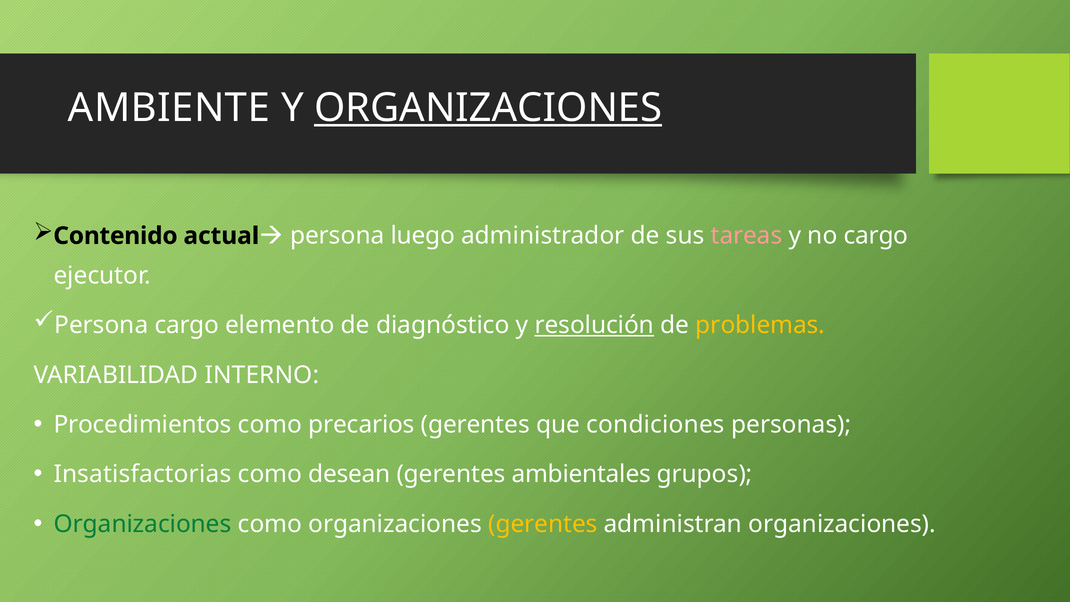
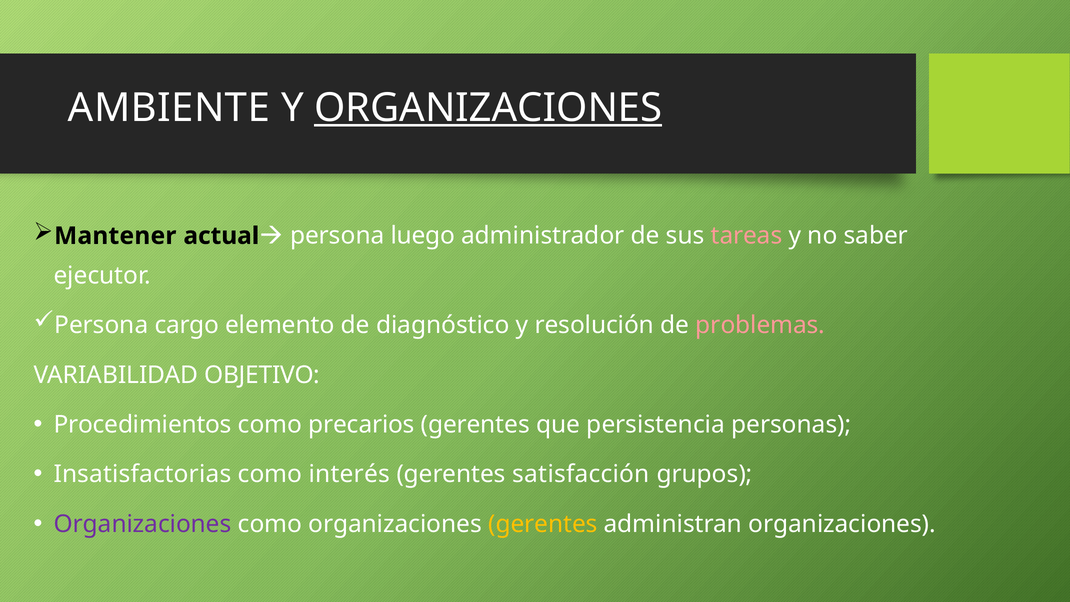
Contenido: Contenido -> Mantener (115, 236)
no cargo: cargo -> saber (876, 236)
resolución underline: present -> none (594, 325)
problemas colour: yellow -> pink (760, 325)
INTERNO: INTERNO -> OBJETIVO (262, 375)
condiciones: condiciones -> persistencia (656, 425)
desean: desean -> interés (349, 474)
ambientales: ambientales -> satisfacción (581, 474)
Organizaciones colour: green -> purple (143, 524)
